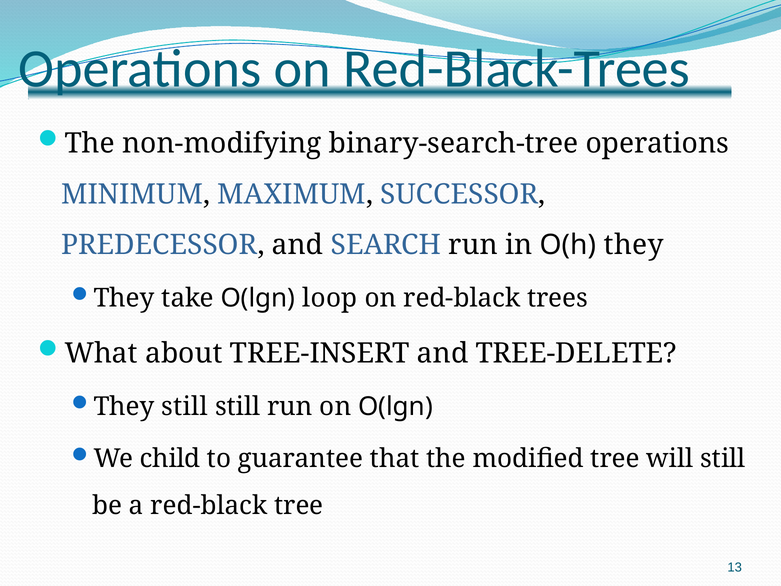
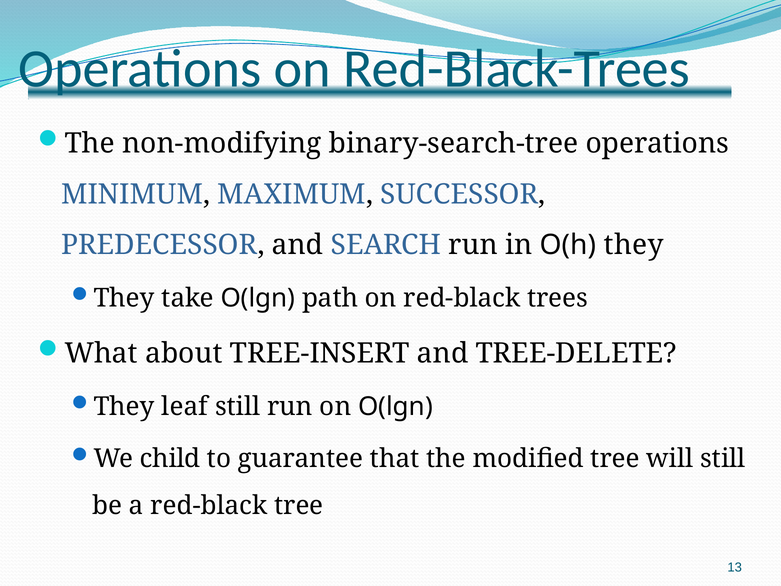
loop: loop -> path (330, 298)
They still: still -> leaf (185, 407)
